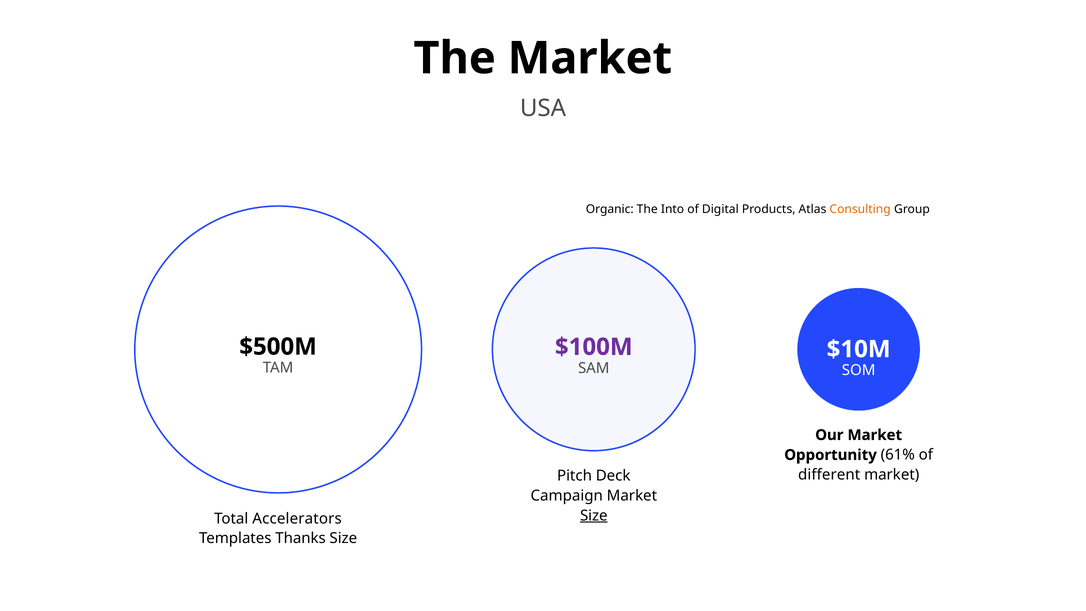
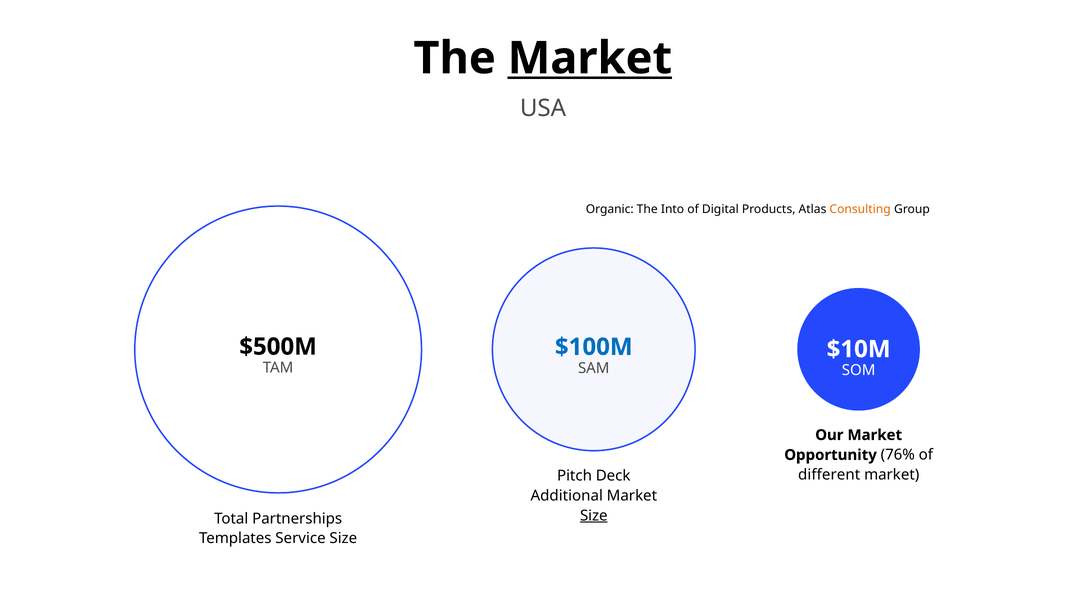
Market underline: none -> present (590, 58)
$100M colour: purple -> blue (594, 347)
61%: 61% -> 76% (898, 455)
Campaign: Campaign -> Additional (567, 496)
Accelerators: Accelerators -> Partnerships (297, 518)
Thanks: Thanks -> Service (301, 538)
